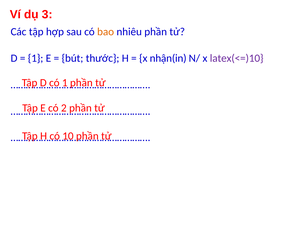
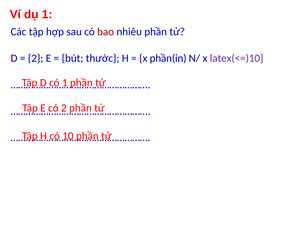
dụ 3: 3 -> 1 (47, 15)
bao colour: orange -> red (106, 32)
1: 1 -> 2 (36, 58)
nhận(in: nhận(in -> phần(in (168, 58)
